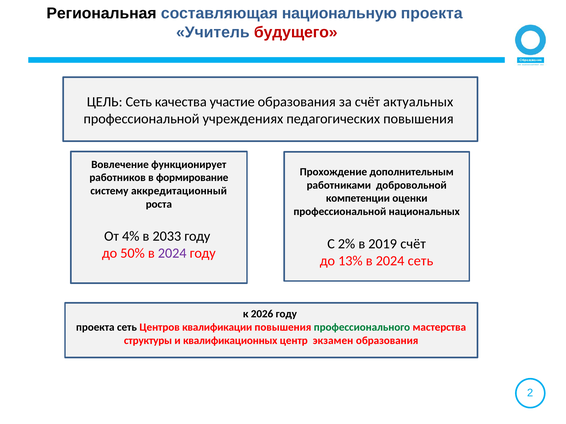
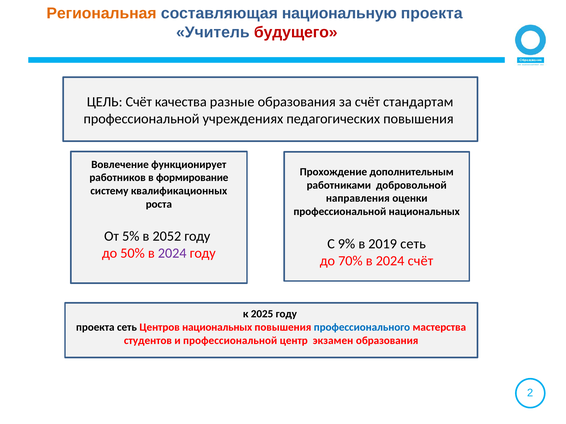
Региональная colour: black -> orange (102, 13)
ЦЕЛЬ Сеть: Сеть -> Счёт (139, 102)
участие: участие -> разные (232, 102)
актуальных: актуальных -> стандартам (418, 102)
аккредитационный: аккредитационный -> квалификационных (179, 191)
компетенции: компетенции -> направления (358, 199)
4%: 4% -> 5% (131, 237)
2033: 2033 -> 2052 (167, 237)
2%: 2% -> 9% (347, 244)
2019 счёт: счёт -> сеть (413, 244)
13%: 13% -> 70% (350, 261)
2024 сеть: сеть -> счёт (420, 261)
2026: 2026 -> 2025 (262, 314)
Центров квалификации: квалификации -> национальных (217, 328)
профессионального colour: green -> blue (362, 328)
структуры: структуры -> студентов (148, 341)
и квалификационных: квалификационных -> профессиональной (230, 341)
